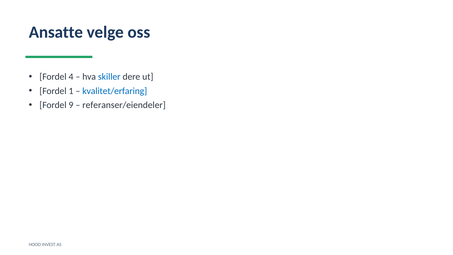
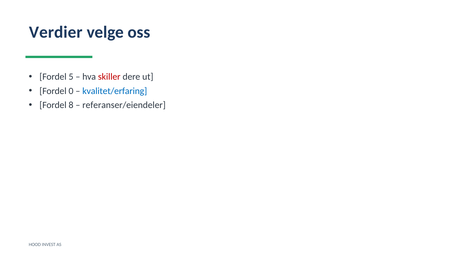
Ansatte: Ansatte -> Verdier (56, 32)
4: 4 -> 5 (71, 77)
skiller colour: blue -> red (109, 77)
1: 1 -> 0 (71, 91)
9: 9 -> 8 (71, 105)
